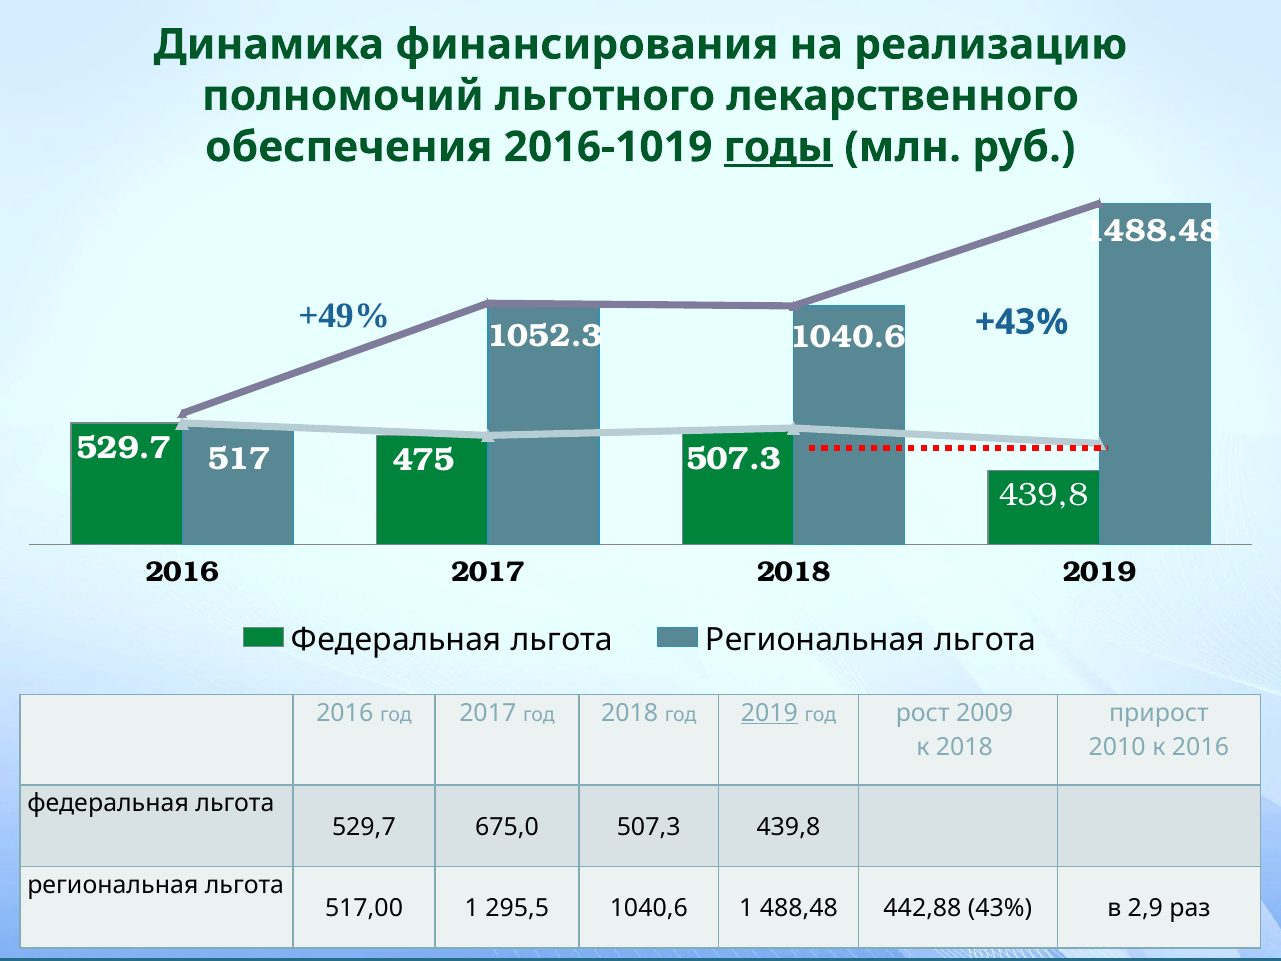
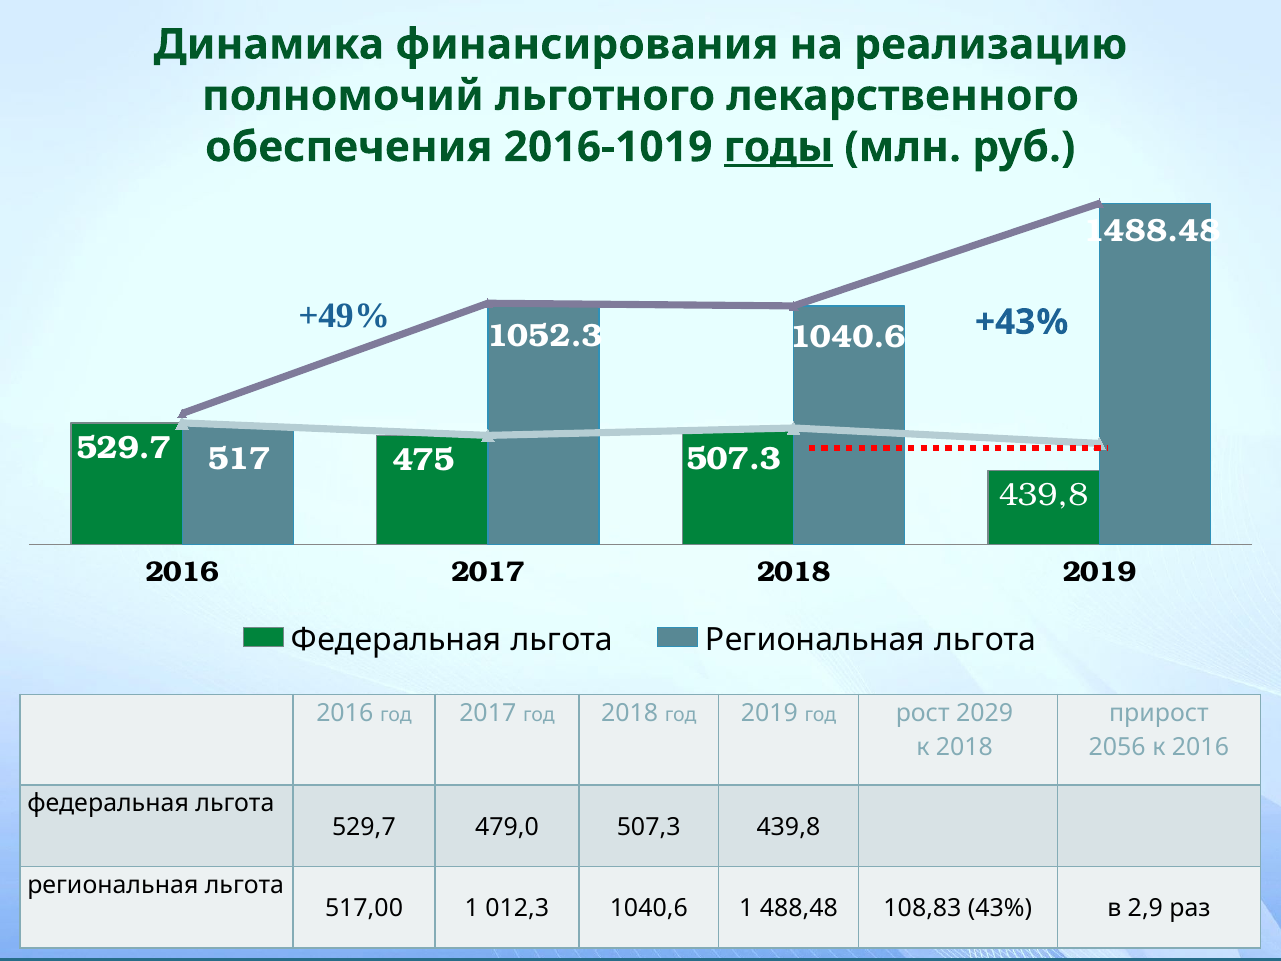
2019 underline: present -> none (769, 713)
2009: 2009 -> 2029 (985, 713)
2010: 2010 -> 2056 (1117, 747)
675,0: 675,0 -> 479,0 (507, 827)
295,5: 295,5 -> 012,3 (517, 908)
442,88: 442,88 -> 108,83 (922, 908)
